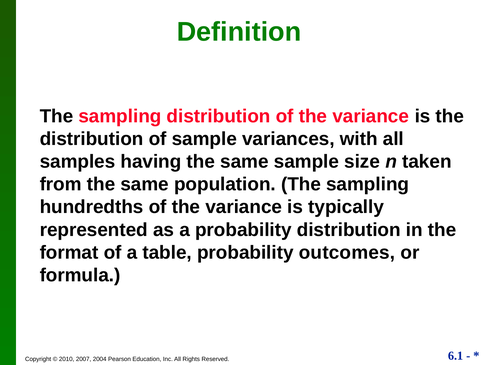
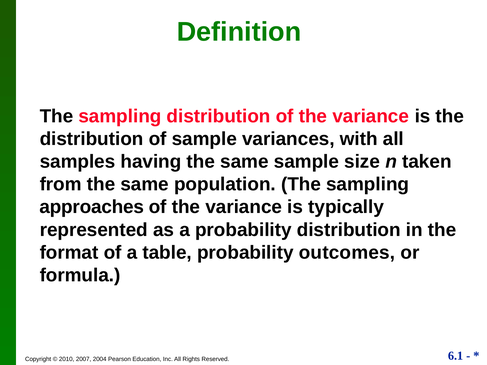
hundredths: hundredths -> approaches (92, 207)
